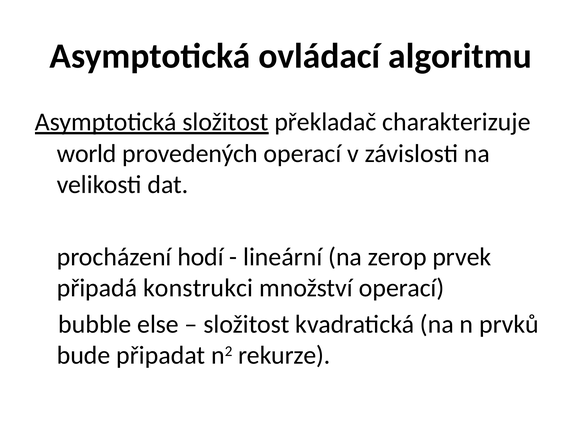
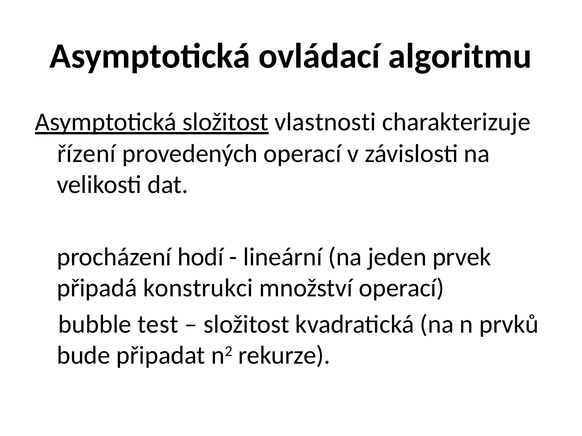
překladač: překladač -> vlastnosti (325, 122)
world: world -> řízení (86, 154)
zerop: zerop -> jeden (397, 257)
else: else -> test (158, 325)
